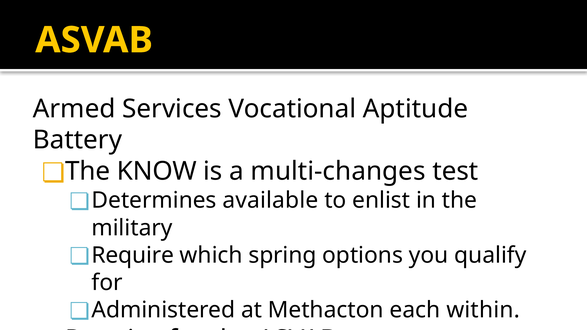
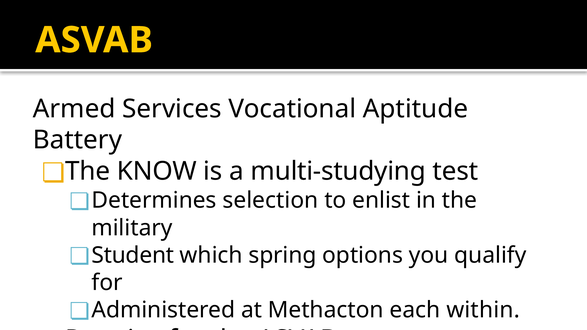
multi-changes: multi-changes -> multi-studying (338, 171)
available: available -> selection (270, 201)
Require: Require -> Student (133, 255)
